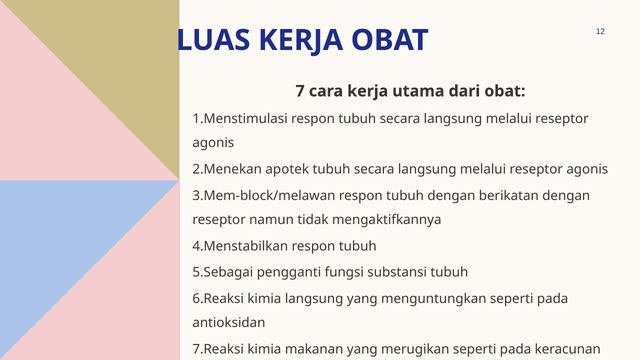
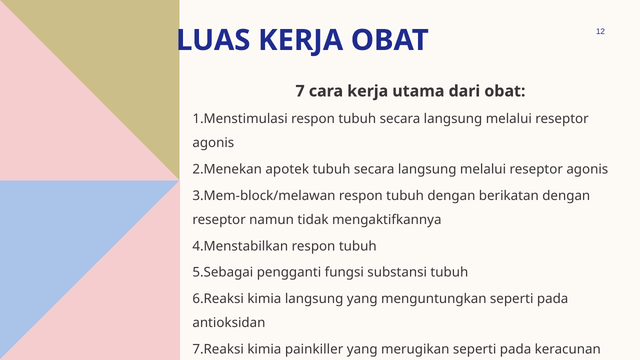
makanan: makanan -> painkiller (314, 349)
